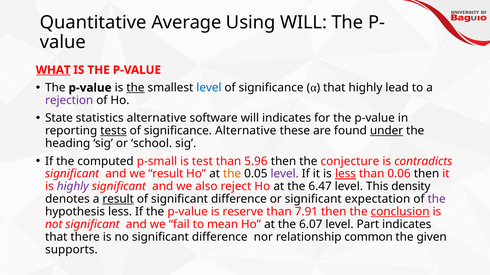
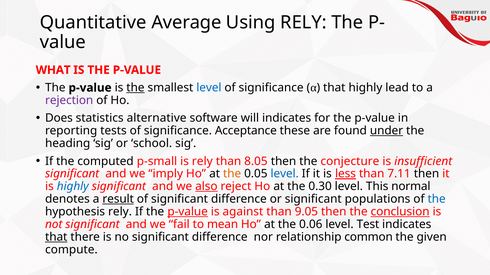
Using WILL: WILL -> RELY (303, 22)
WHAT underline: present -> none (53, 70)
State: State -> Does (59, 118)
tests underline: present -> none (113, 131)
significance Alternative: Alternative -> Acceptance (246, 131)
is test: test -> rely (202, 162)
5.96: 5.96 -> 8.05 (256, 162)
contradicts: contradicts -> insufficient (423, 162)
we result: result -> imply (166, 174)
level colour: purple -> blue (285, 174)
0.06: 0.06 -> 7.11 (399, 174)
highly colour: purple -> blue (73, 187)
also underline: none -> present (206, 187)
6.47: 6.47 -> 0.30 (320, 187)
density: density -> normal (411, 187)
expectation: expectation -> populations (378, 200)
the colour: purple -> blue (437, 200)
hypothesis less: less -> rely (120, 212)
p-value underline: none -> present (188, 212)
reserve: reserve -> against (243, 212)
7.91: 7.91 -> 9.05 (306, 212)
6.07: 6.07 -> 0.06 (311, 225)
Part: Part -> Test (368, 225)
that underline: none -> present (56, 238)
supports: supports -> compute (71, 250)
